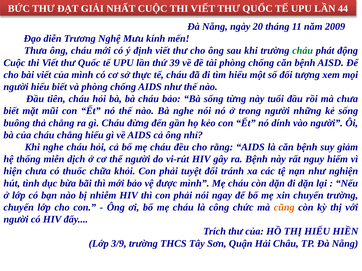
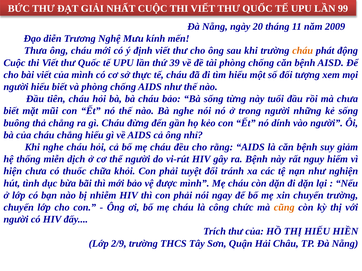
44: 44 -> 99 (343, 9)
cháu colour: green -> orange (303, 51)
3/9: 3/9 -> 2/9 (119, 244)
